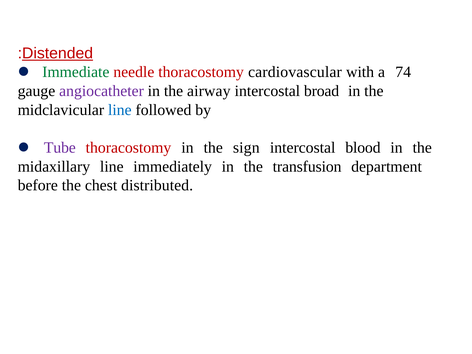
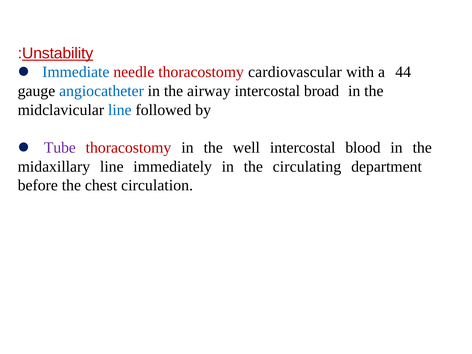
Distended: Distended -> Unstability (58, 53)
Immediate colour: green -> blue (76, 72)
74: 74 -> 44 (403, 72)
angiocatheter colour: purple -> blue (102, 91)
sign: sign -> well (246, 148)
transfusion: transfusion -> circulating (307, 167)
distributed: distributed -> circulation (157, 185)
